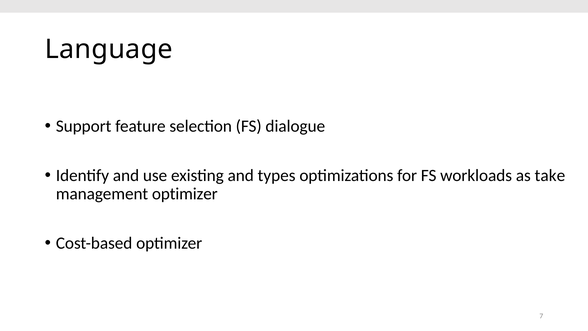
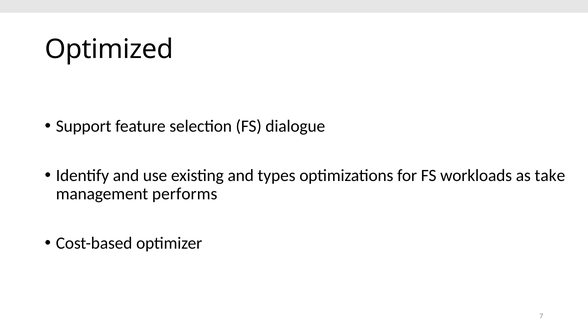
Language: Language -> Optimized (109, 49)
management optimizer: optimizer -> performs (185, 194)
